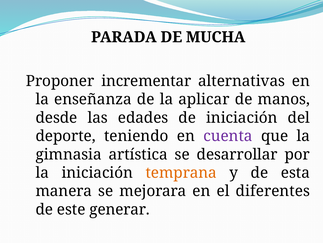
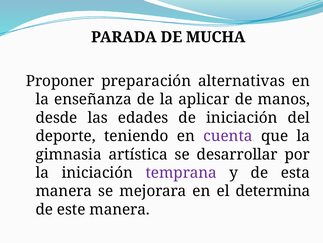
incrementar: incrementar -> preparación (146, 81)
temprana colour: orange -> purple (181, 172)
diferentes: diferentes -> determina (273, 191)
este generar: generar -> manera (120, 209)
